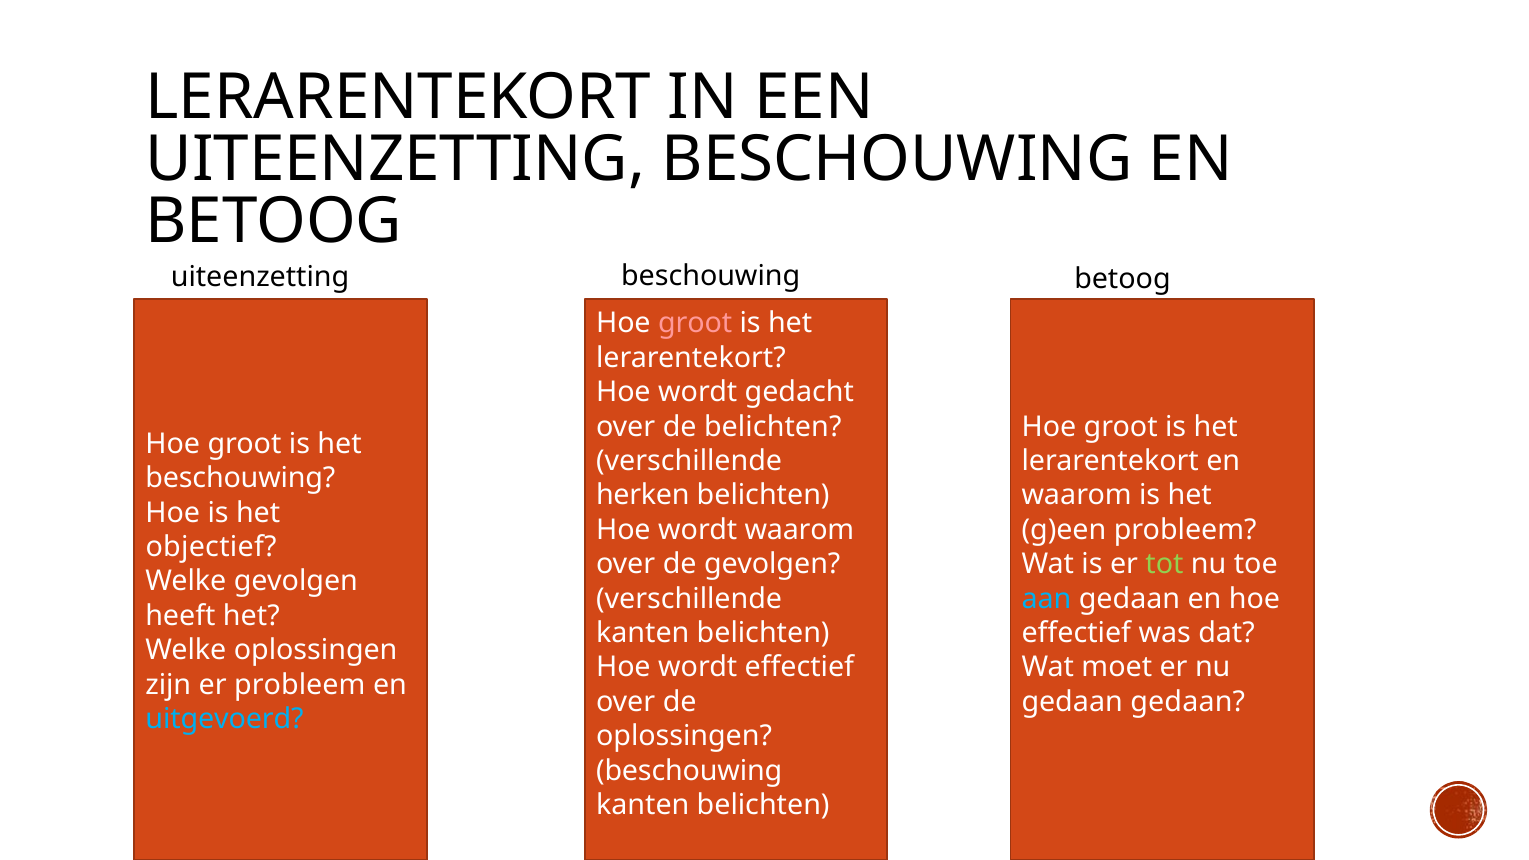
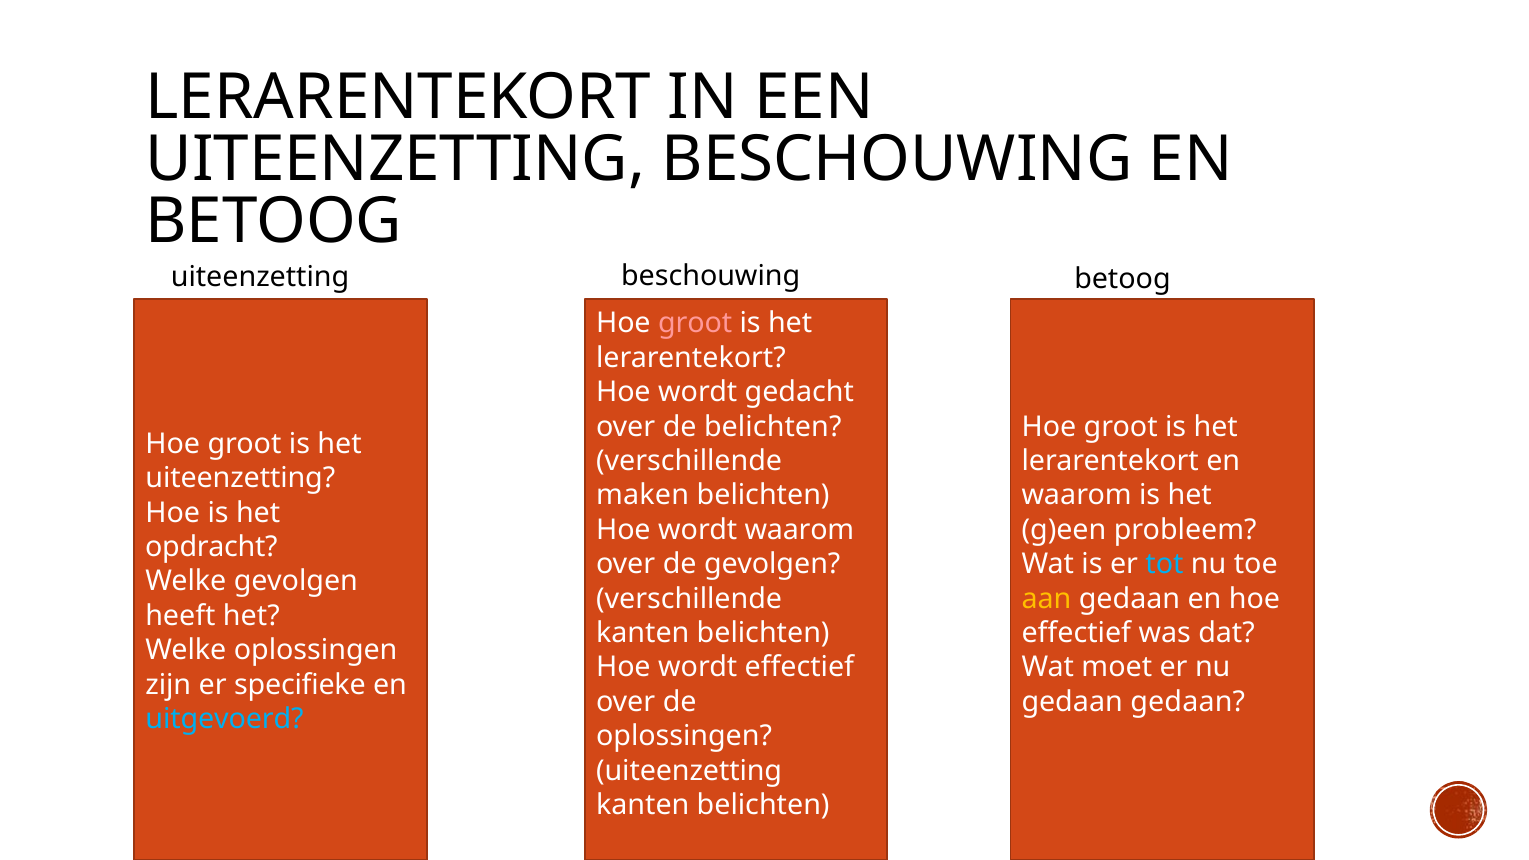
beschouwing: beschouwing -> uiteenzetting (240, 478)
herken: herken -> maken (643, 495)
objectief: objectief -> opdracht (211, 547)
tot colour: light green -> light blue (1164, 564)
aan colour: light blue -> yellow (1047, 599)
er probleem: probleem -> specifieke (300, 685)
beschouwing: beschouwing -> uiteenzetting (689, 771)
